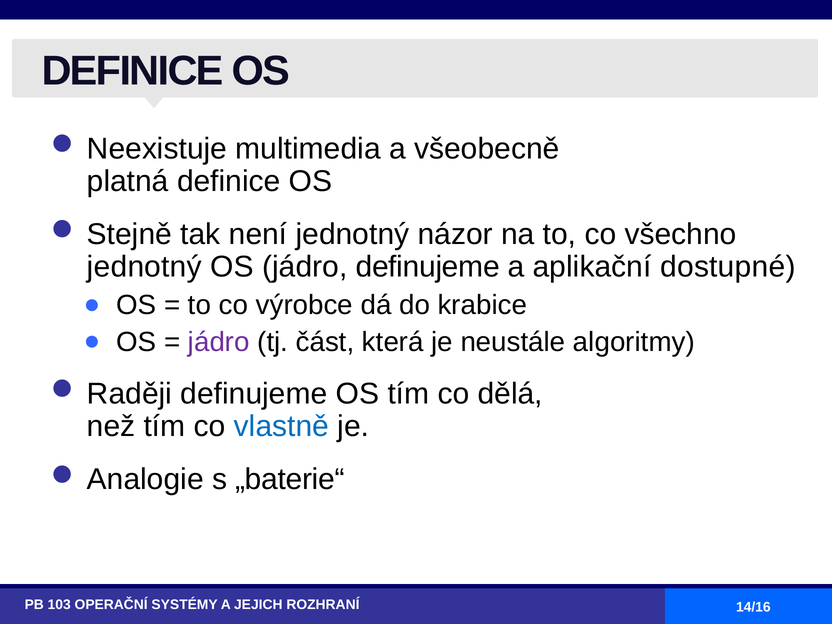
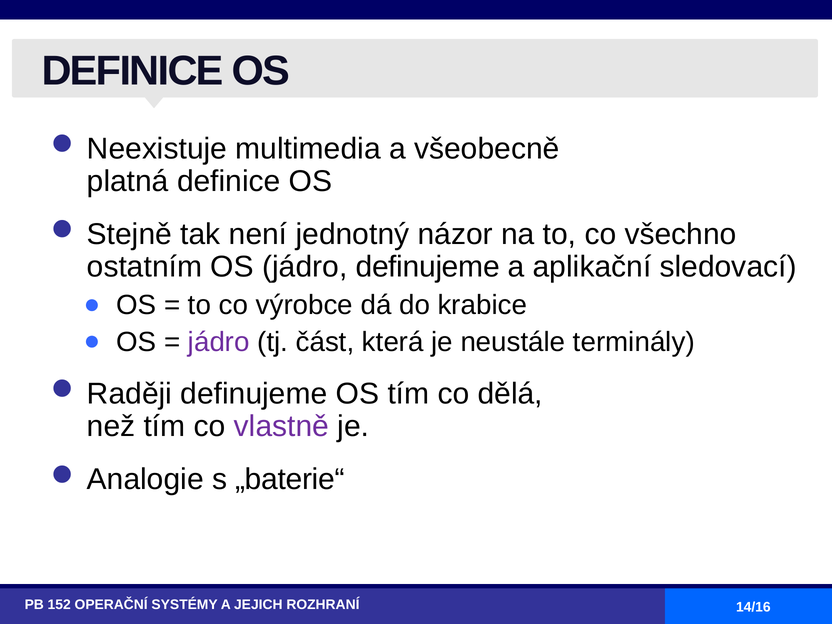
jednotný: jednotný -> ostatním (144, 267)
dostupné: dostupné -> sledovací (728, 267)
algoritmy: algoritmy -> terminály (634, 342)
vlastně colour: blue -> purple (281, 426)
103: 103 -> 152 (59, 605)
